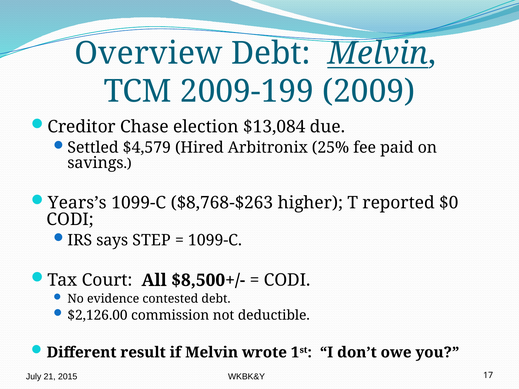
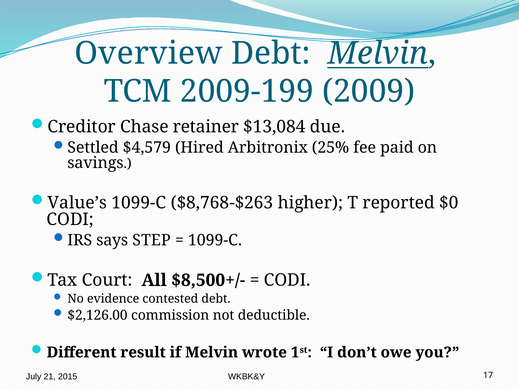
election: election -> retainer (206, 127)
Years’s: Years’s -> Value’s (77, 203)
